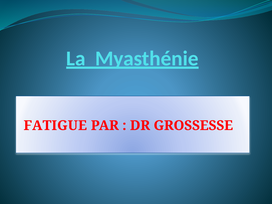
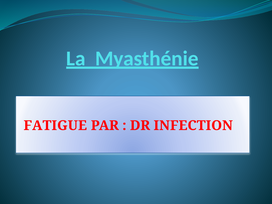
GROSSESSE: GROSSESSE -> INFECTION (193, 126)
